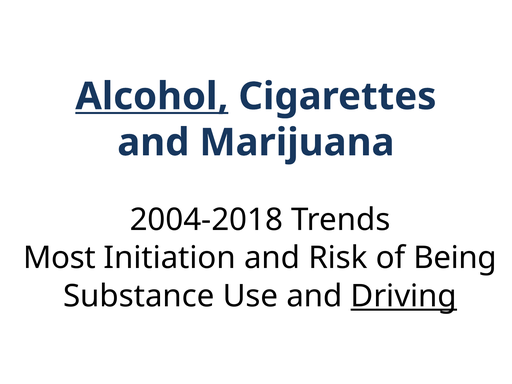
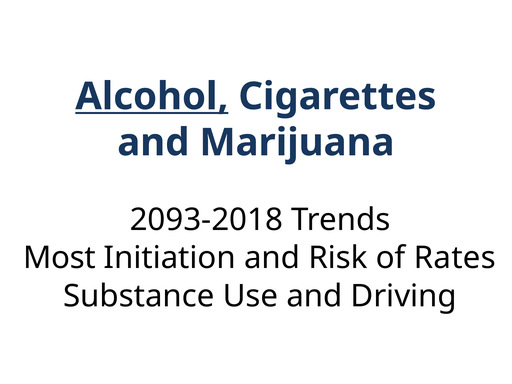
2004-2018: 2004-2018 -> 2093-2018 (206, 220)
Being: Being -> Rates (455, 258)
Driving underline: present -> none (404, 296)
